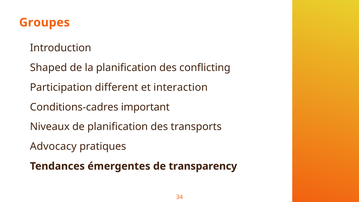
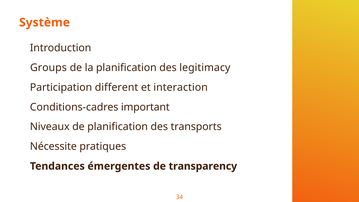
Groupes: Groupes -> Système (45, 22)
Shaped: Shaped -> Groups (48, 68)
conflicting: conflicting -> legitimacy (205, 68)
Advocacy: Advocacy -> Nécessite (53, 146)
